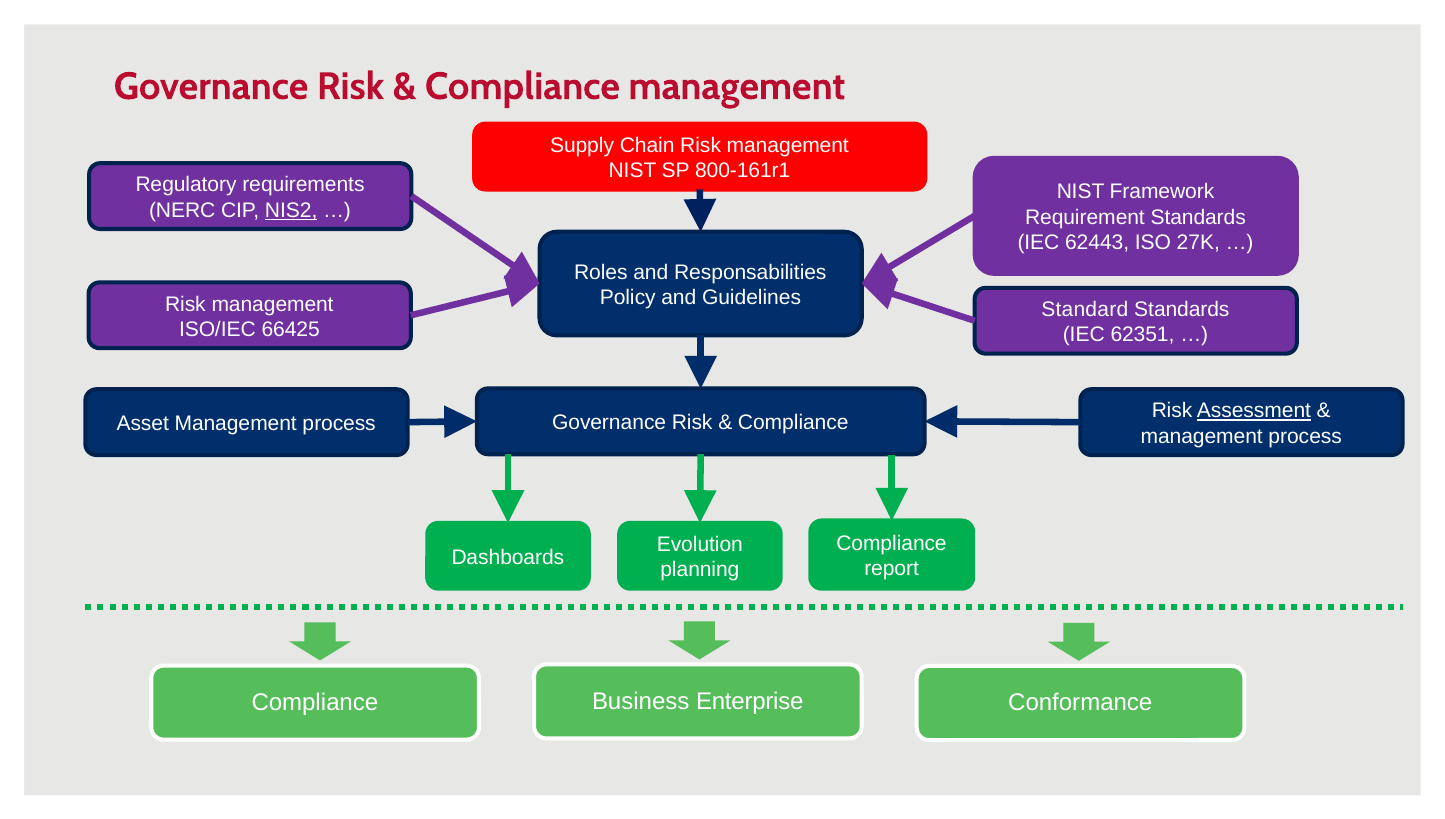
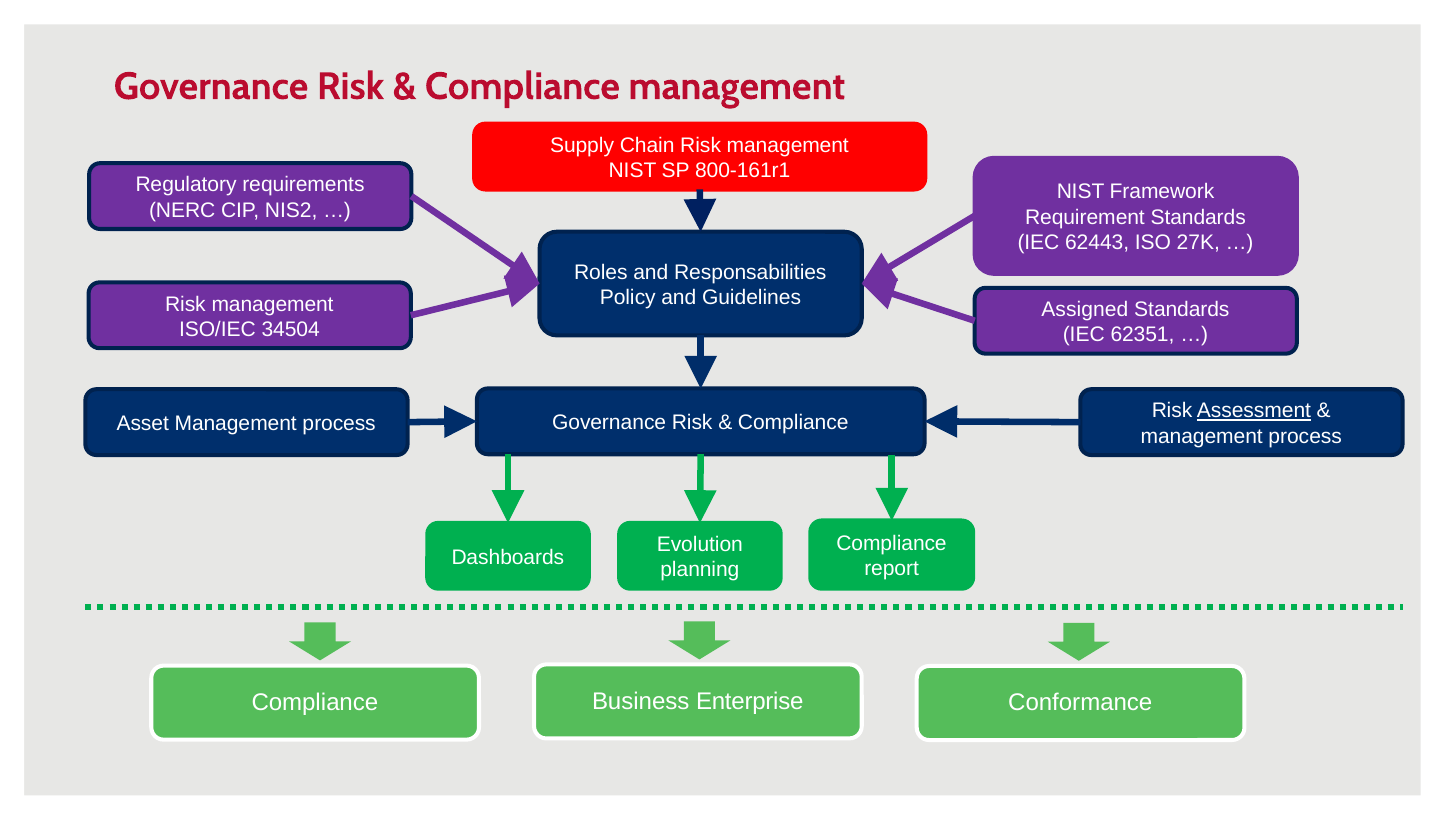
NIS2 underline: present -> none (291, 210)
Standard: Standard -> Assigned (1085, 310)
66425: 66425 -> 34504 (291, 330)
